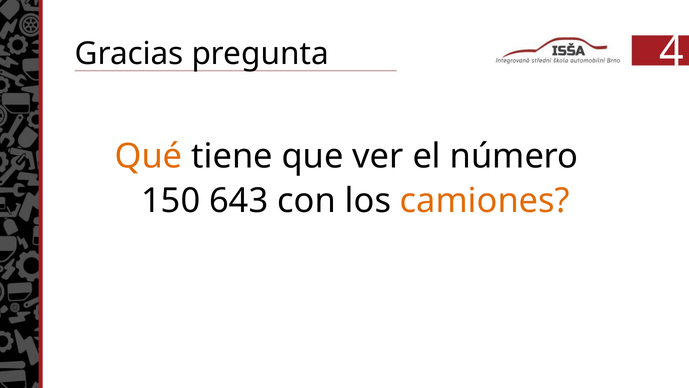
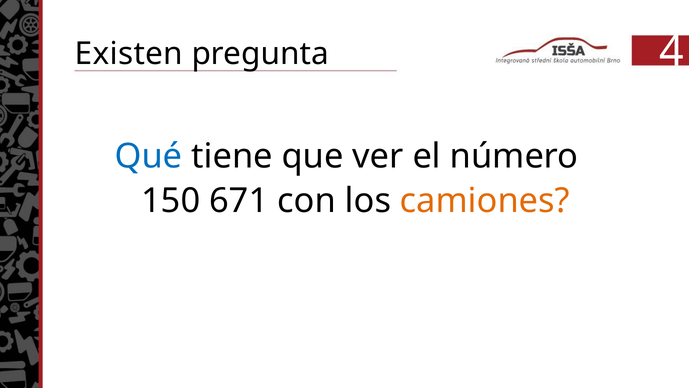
Gracias: Gracias -> Existen (129, 54)
Qué colour: orange -> blue (149, 156)
643: 643 -> 671 (239, 200)
